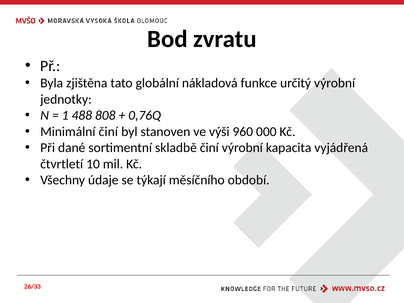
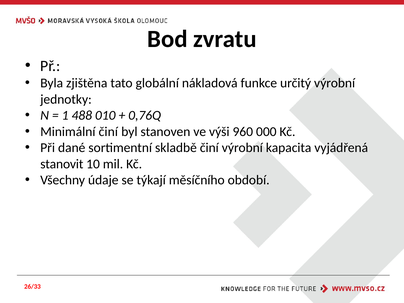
808: 808 -> 010 (105, 115)
čtvrtletí: čtvrtletí -> stanovit (62, 164)
